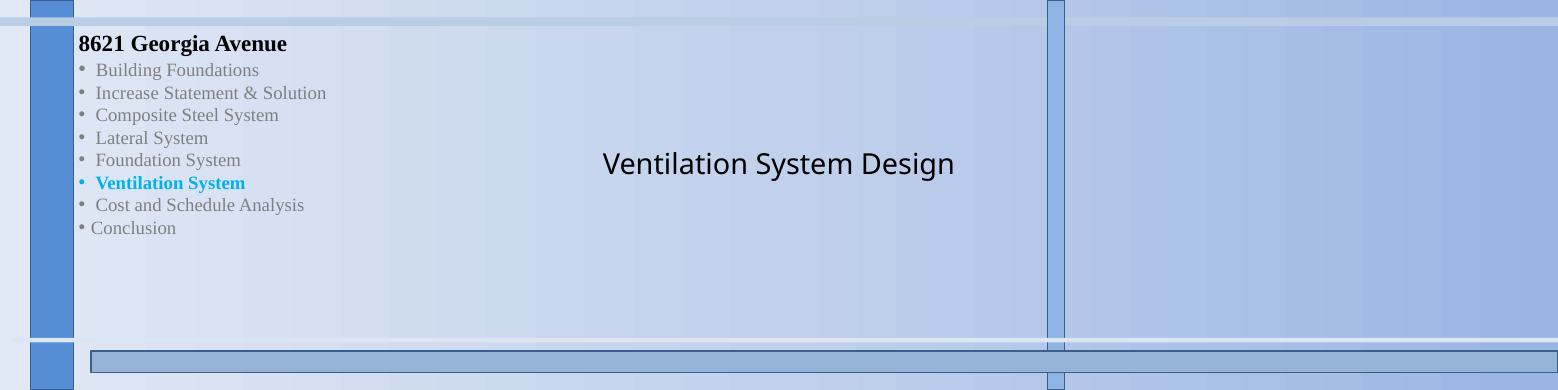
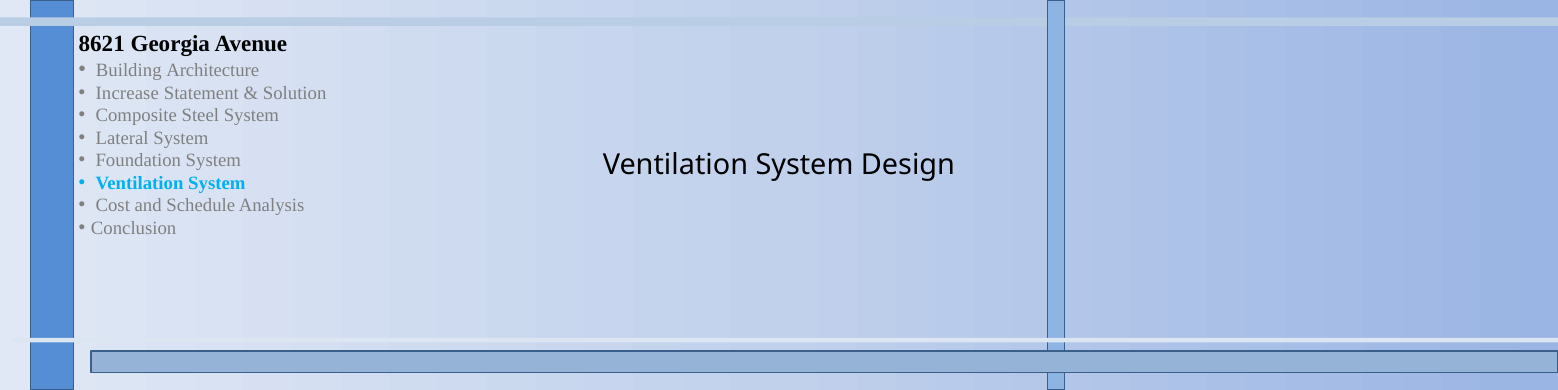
Foundations: Foundations -> Architecture (213, 70)
